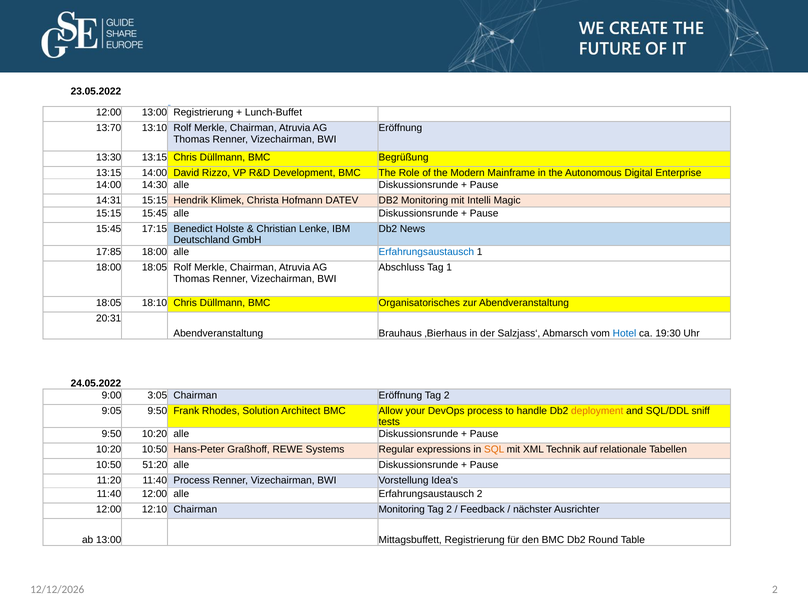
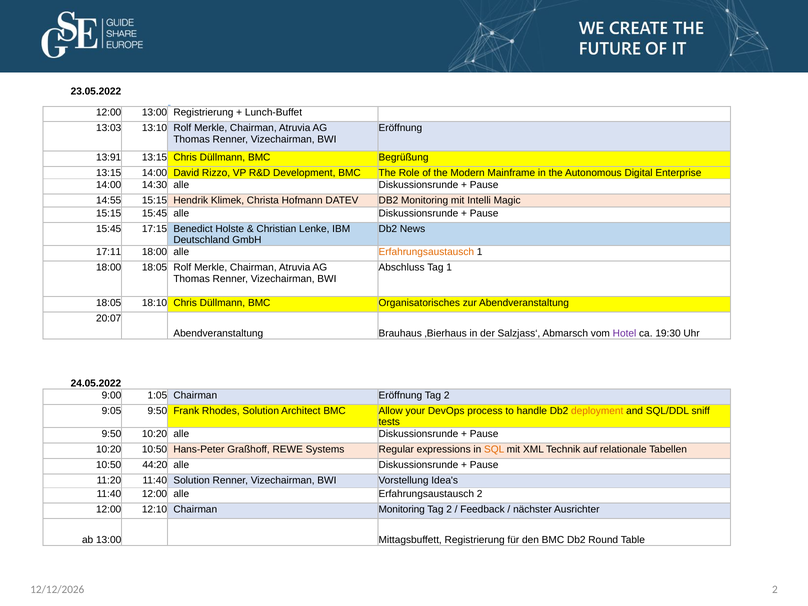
13:70: 13:70 -> 13:03 (109, 128)
13:30: 13:30 -> 13:91 (109, 157)
14:31: 14:31 -> 14:55 (109, 200)
17:85: 17:85 -> 17:11 (109, 252)
Erfahrungsaustausch colour: blue -> orange (426, 252)
20:31: 20:31 -> 20:07 (109, 318)
Hotel colour: blue -> purple (625, 334)
3:05: 3:05 -> 1:05 (157, 395)
51:20: 51:20 -> 44:20 (155, 465)
11:40 Process: Process -> Solution (192, 480)
